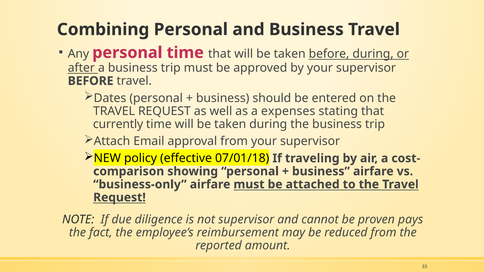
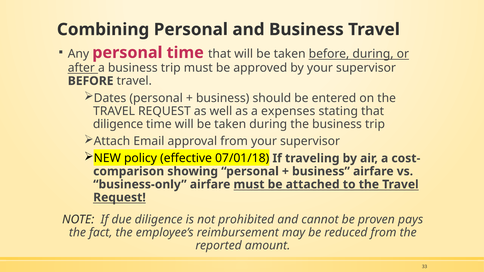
currently: currently -> diligence (118, 124)
not supervisor: supervisor -> prohibited (246, 220)
